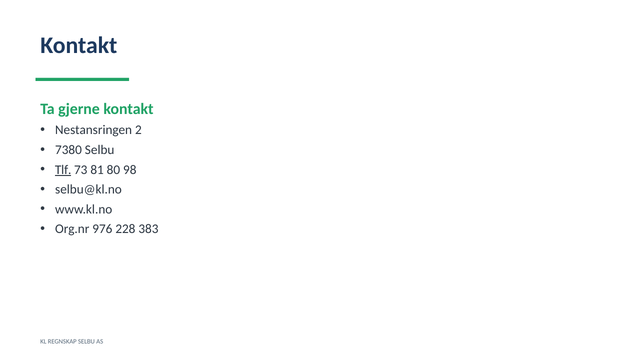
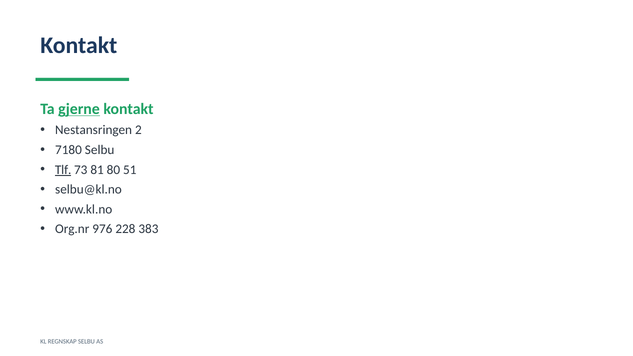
gjerne underline: none -> present (79, 109)
7380: 7380 -> 7180 (68, 150)
98: 98 -> 51 (130, 170)
